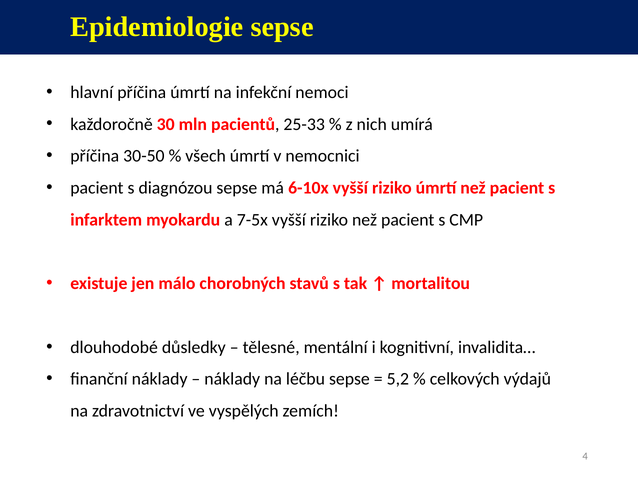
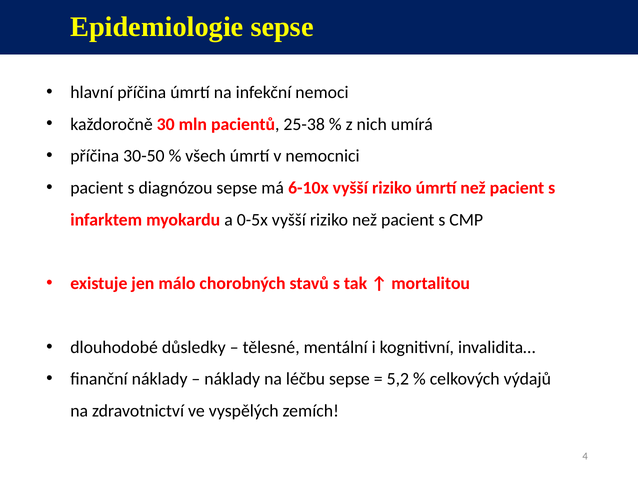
25-33: 25-33 -> 25-38 (304, 124)
7-5x: 7-5x -> 0-5x (252, 220)
